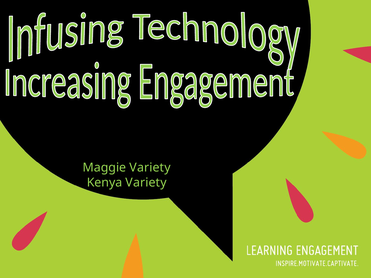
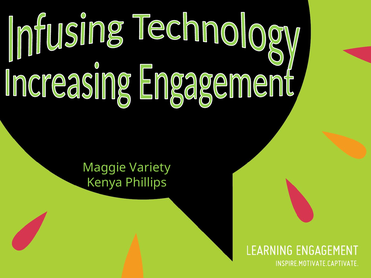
Kenya Variety: Variety -> Phillips (146, 183)
